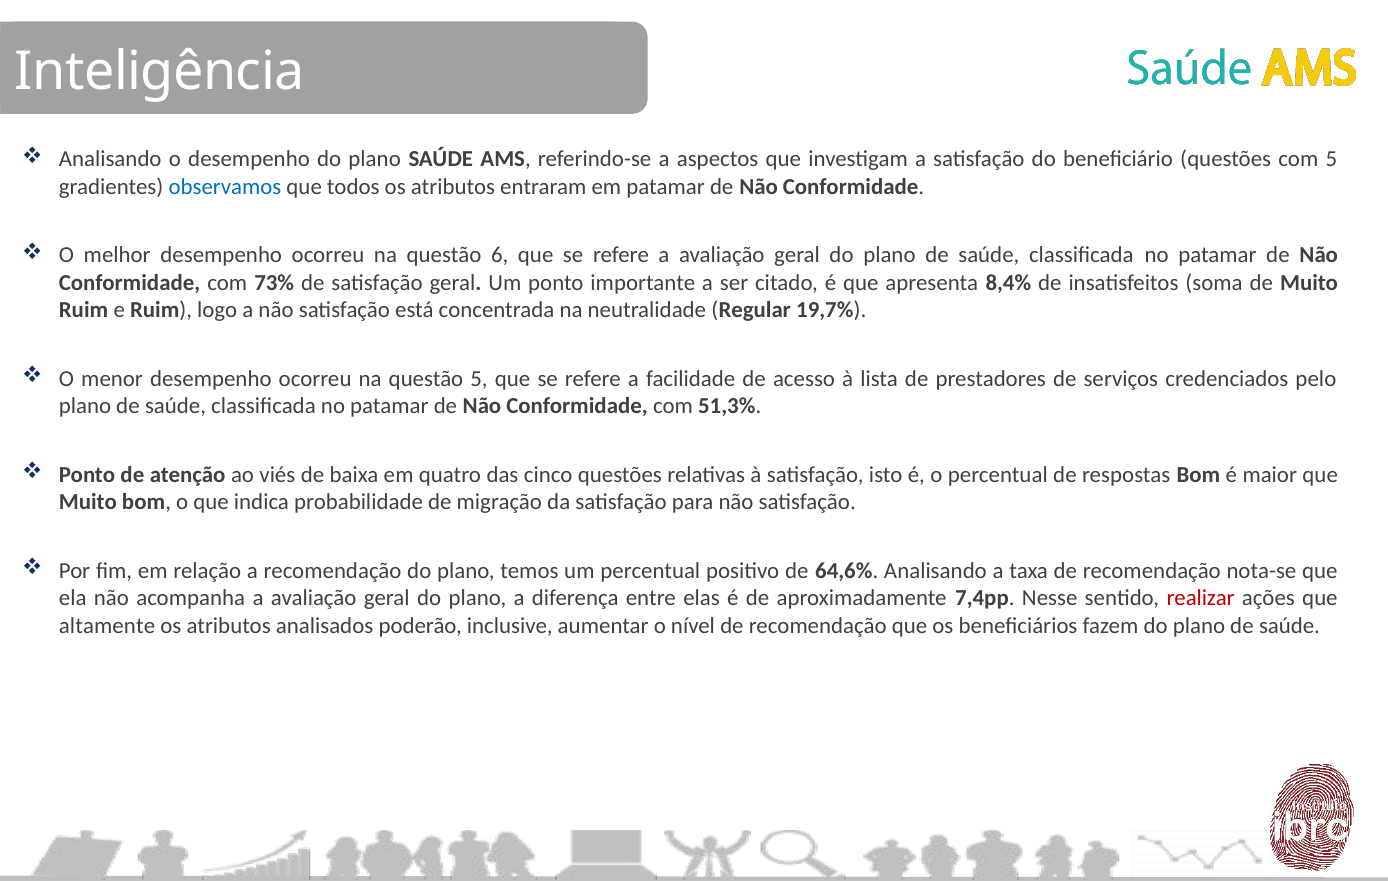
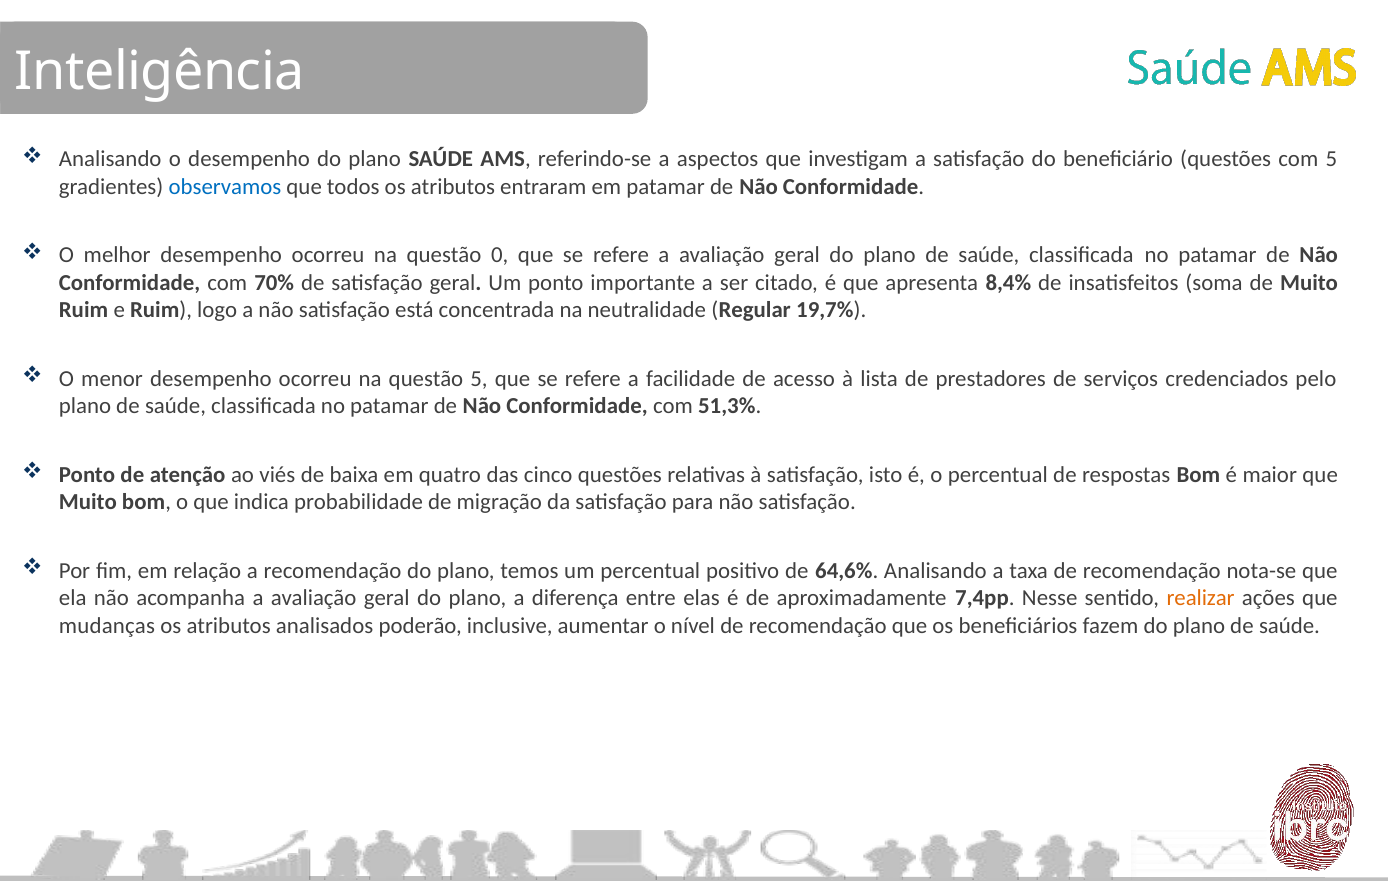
6: 6 -> 0 (500, 255)
73%: 73% -> 70% (274, 283)
realizar colour: red -> orange (1201, 598)
altamente: altamente -> mudanças (107, 626)
